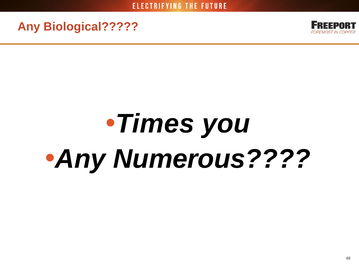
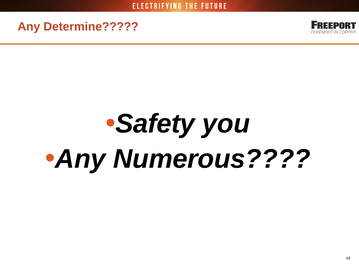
Biological: Biological -> Determine (91, 27)
Times: Times -> Safety (155, 124)
